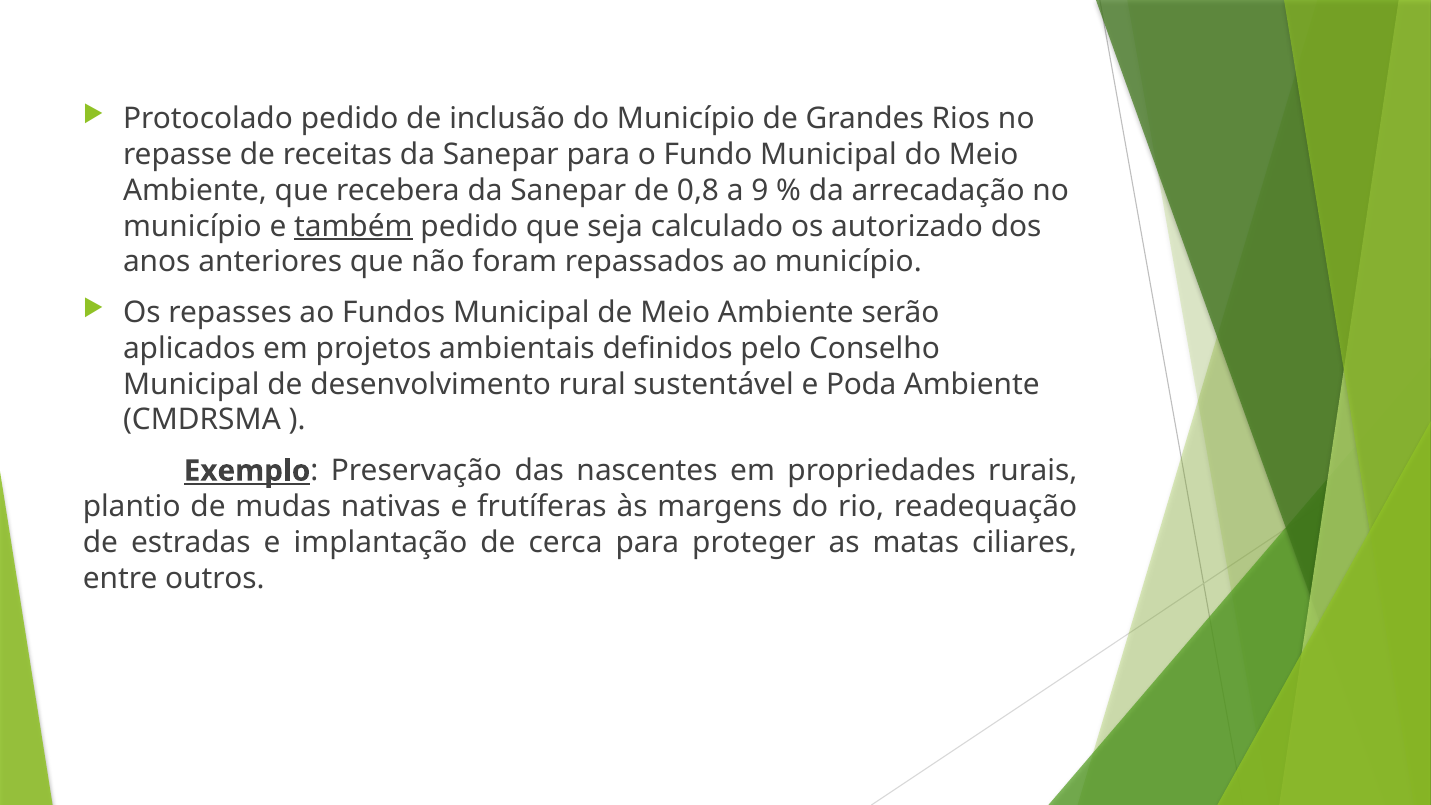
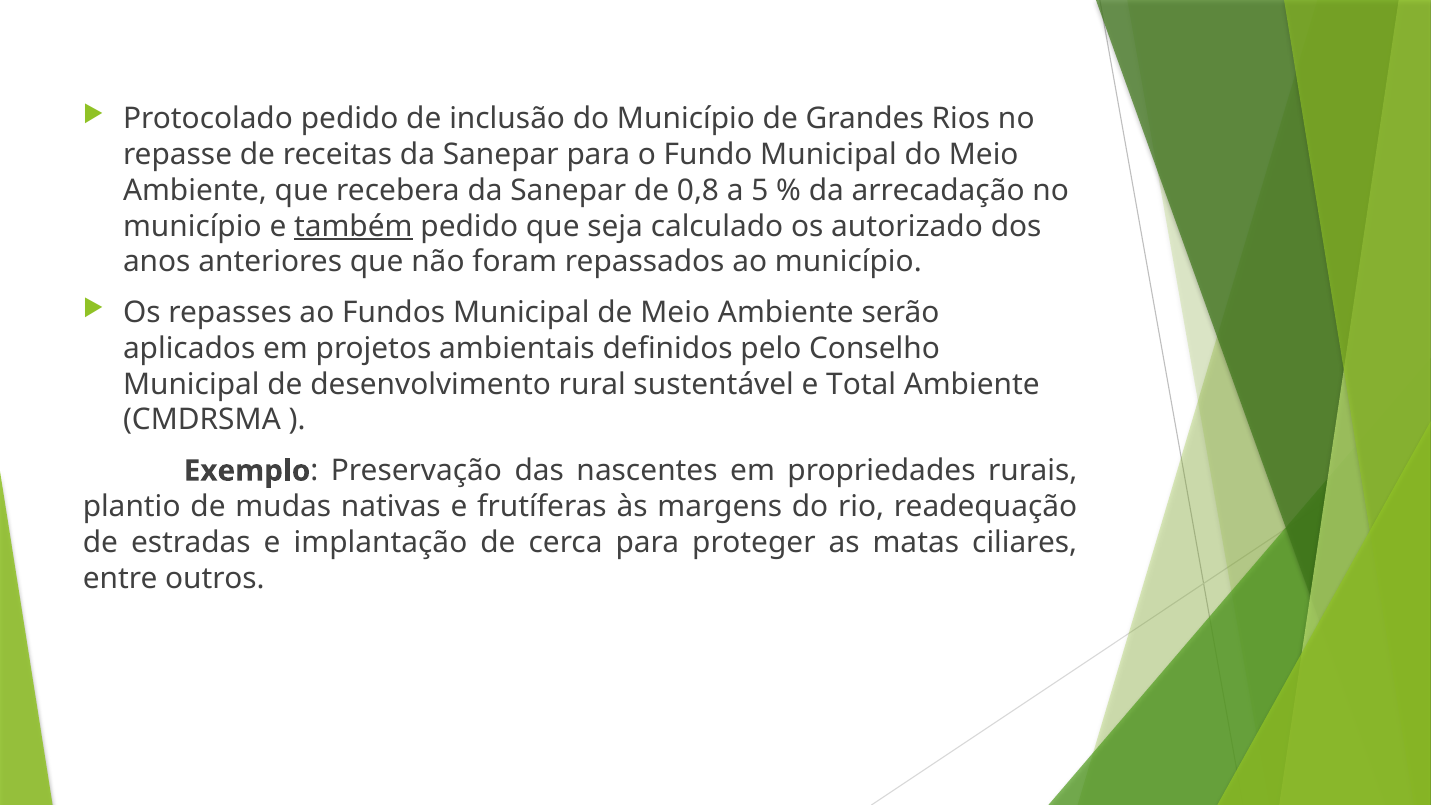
9: 9 -> 5 (760, 190)
Poda: Poda -> Total (861, 384)
Exemplo underline: present -> none (247, 471)
